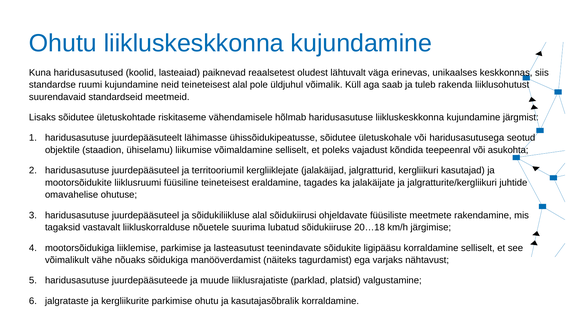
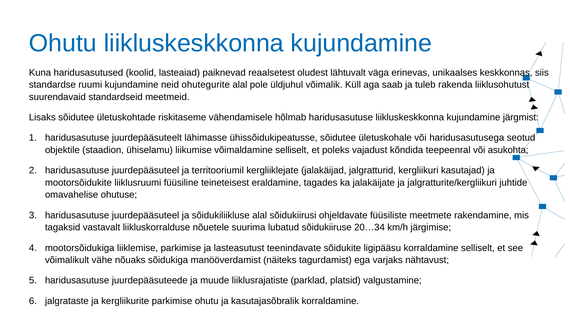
neid teineteisest: teineteisest -> ohutegurite (206, 85)
20…18: 20…18 -> 20…34 (370, 228)
